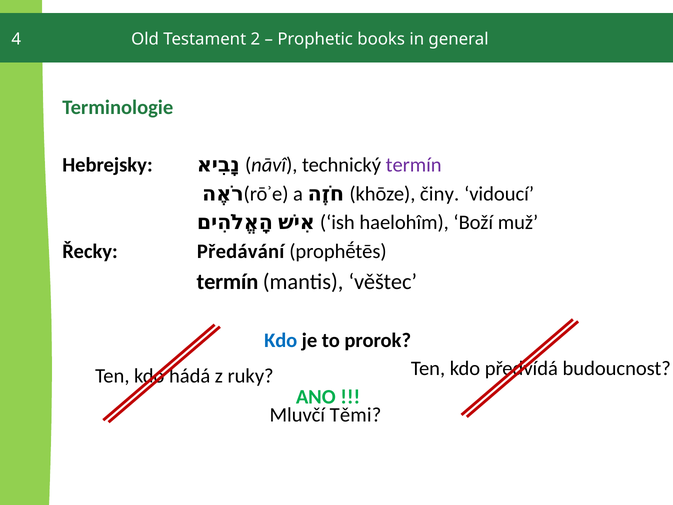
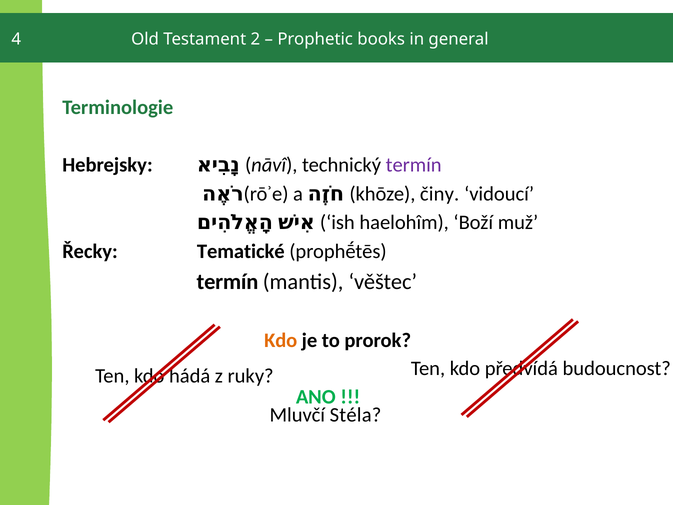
Předávání: Předávání -> Tematické (241, 251)
Kdo colour: blue -> orange (281, 340)
Těmi: Těmi -> Stéla (356, 415)
